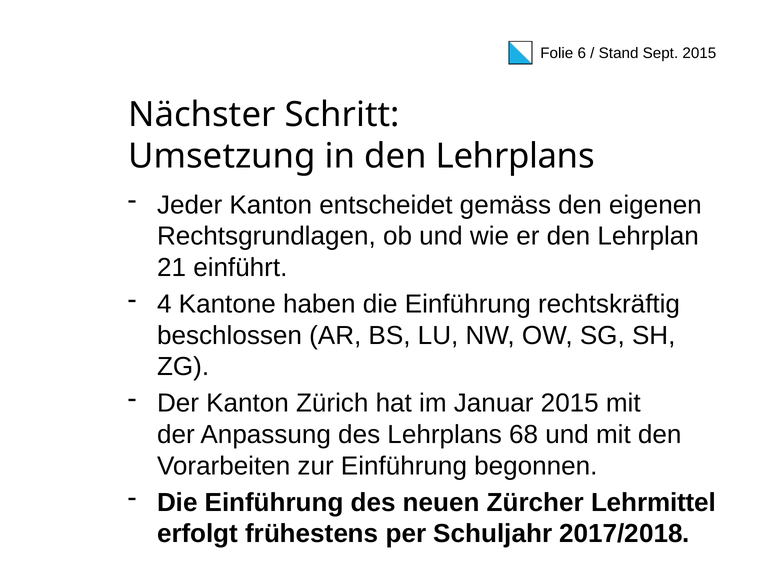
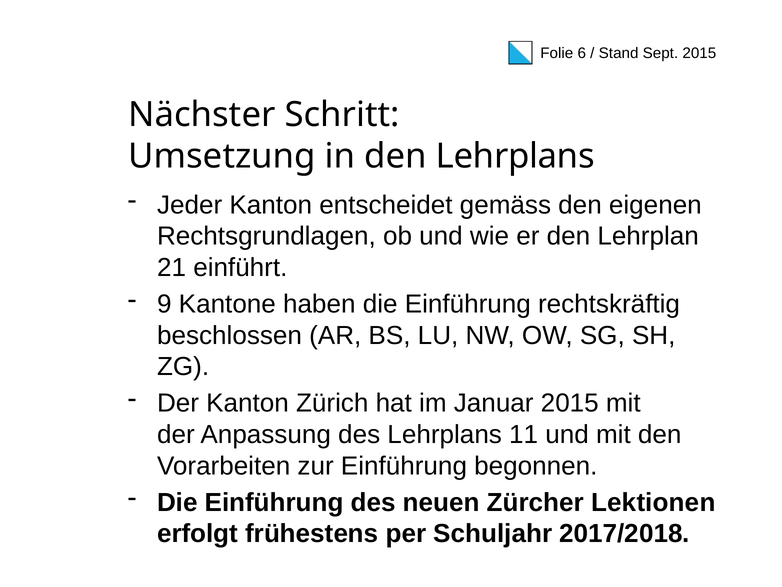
4: 4 -> 9 (164, 304)
68: 68 -> 11 (524, 434)
Lehrmittel: Lehrmittel -> Lektionen (653, 502)
